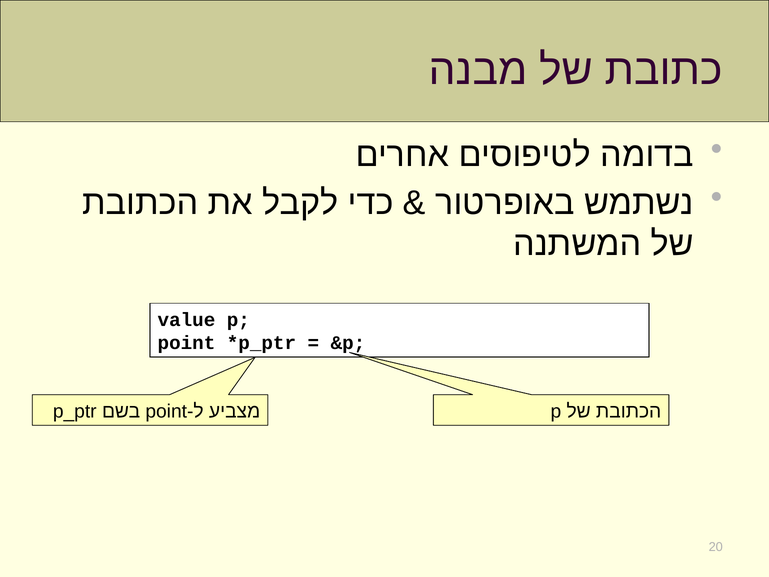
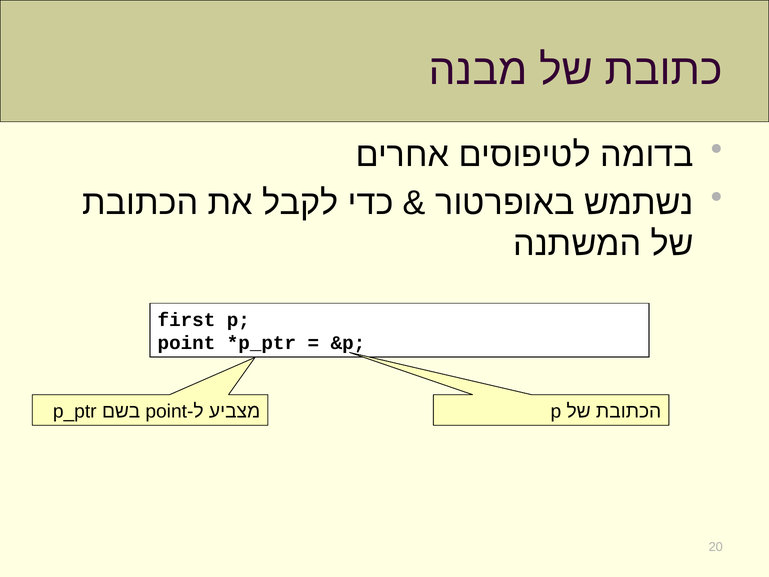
value: value -> first (186, 320)
